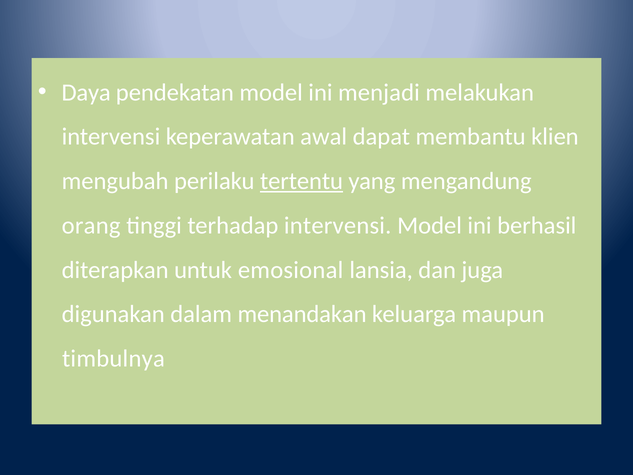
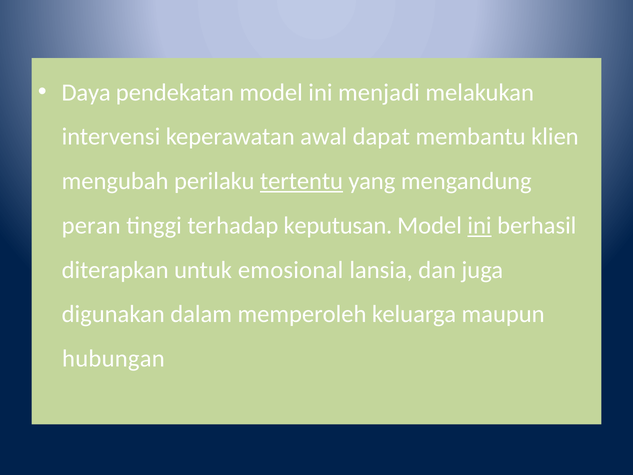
orang: orang -> peran (91, 225)
terhadap intervensi: intervensi -> keputusan (338, 225)
ini underline: none -> present (480, 225)
menandakan: menandakan -> memperoleh (302, 314)
timbulnya: timbulnya -> hubungan (113, 358)
